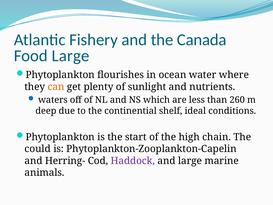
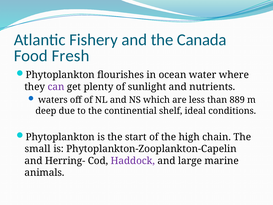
Food Large: Large -> Fresh (71, 56)
can colour: orange -> purple (56, 87)
260: 260 -> 889 (237, 100)
could: could -> small (38, 149)
